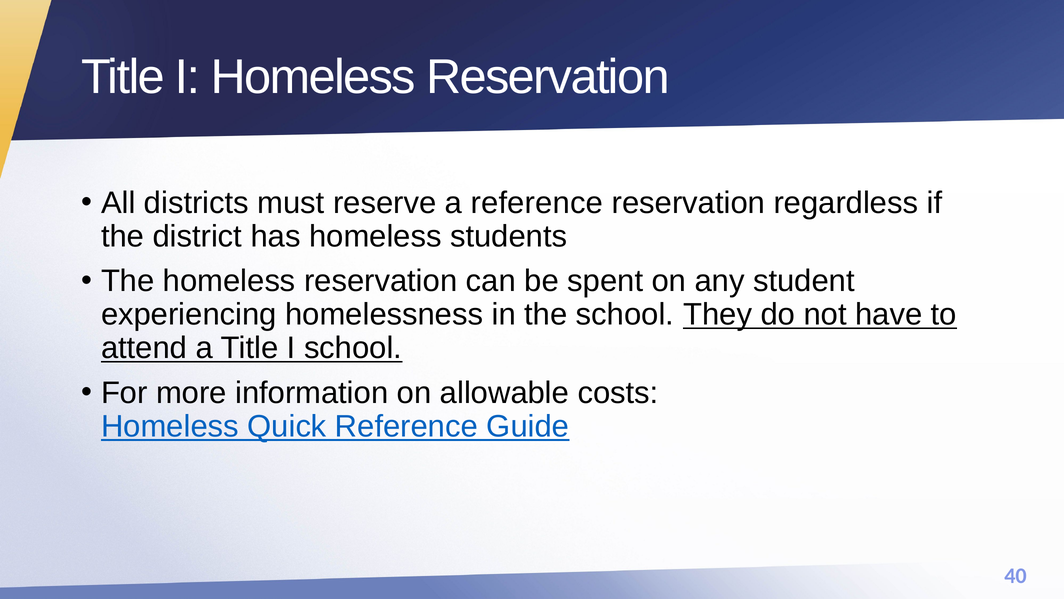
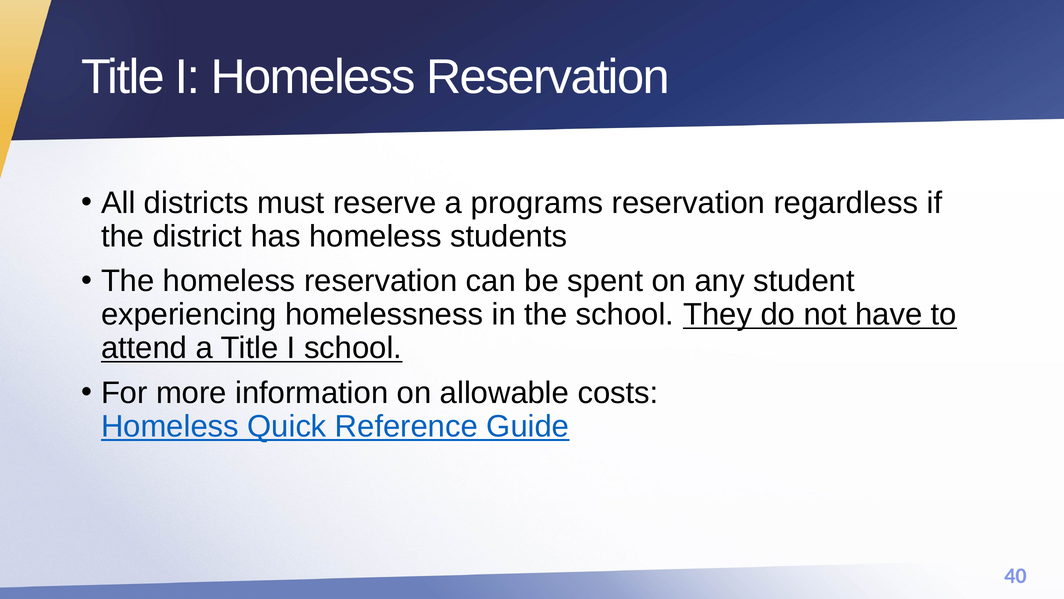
a reference: reference -> programs (537, 203)
